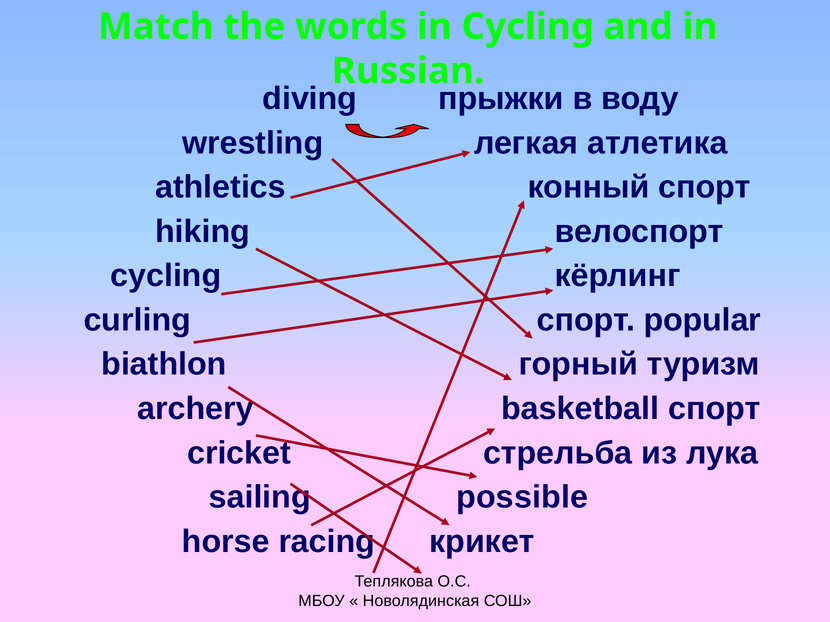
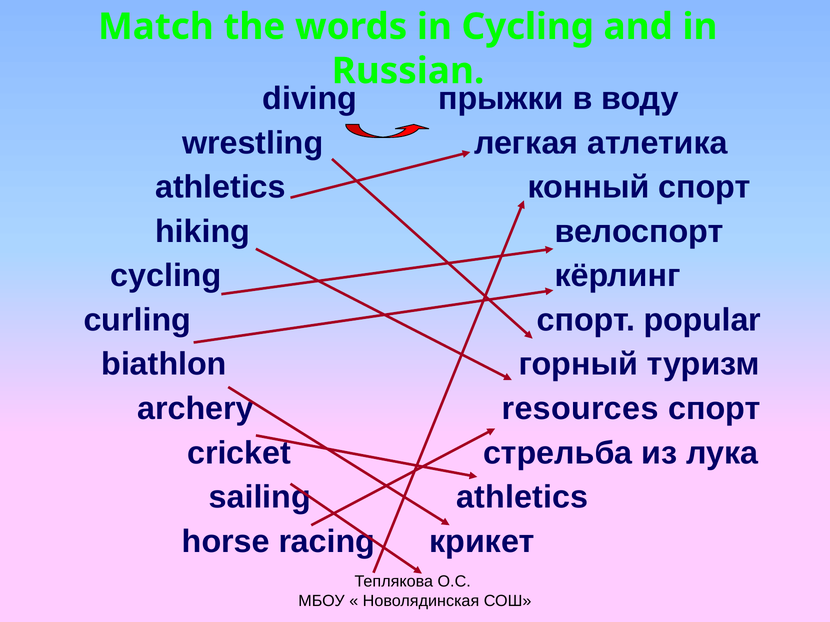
basketball: basketball -> resources (580, 409)
sailing possible: possible -> athletics (522, 498)
